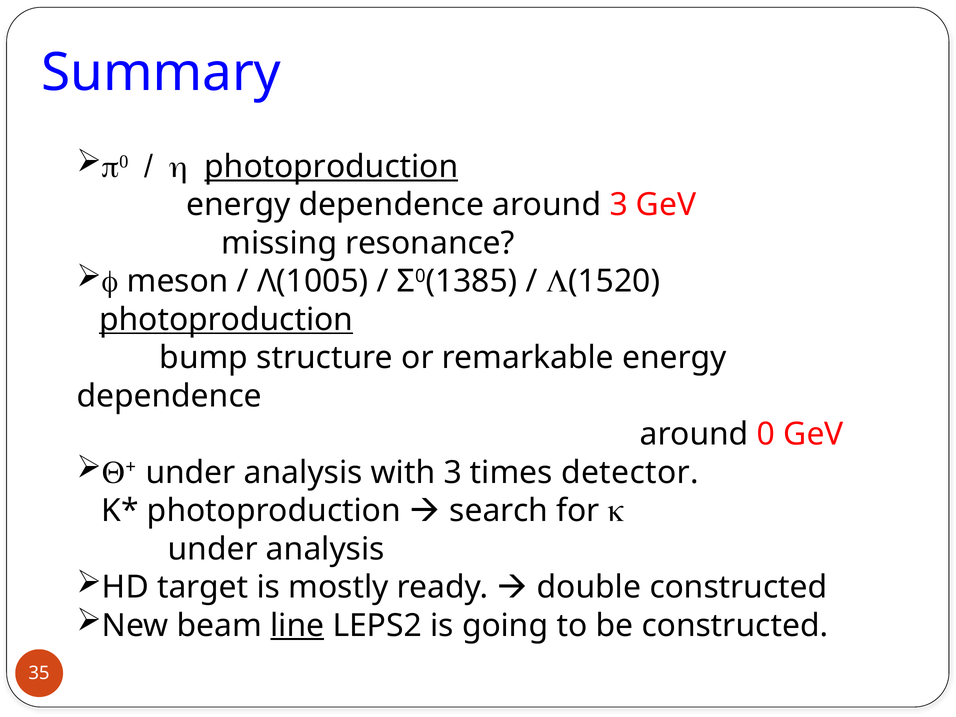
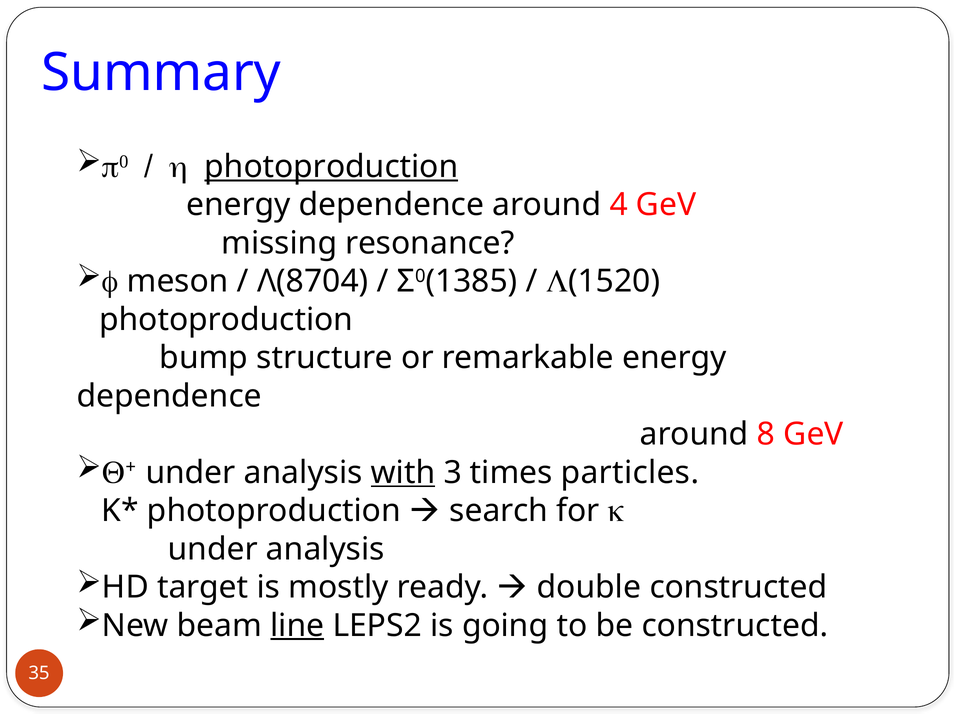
around 3: 3 -> 4 (619, 205)
Λ(1005: Λ(1005 -> Λ(8704 (313, 281)
photoproduction underline: present -> none (226, 320)
0: 0 -> 8 (766, 434)
with underline: none -> present (403, 473)
detector: detector -> particles (630, 473)
